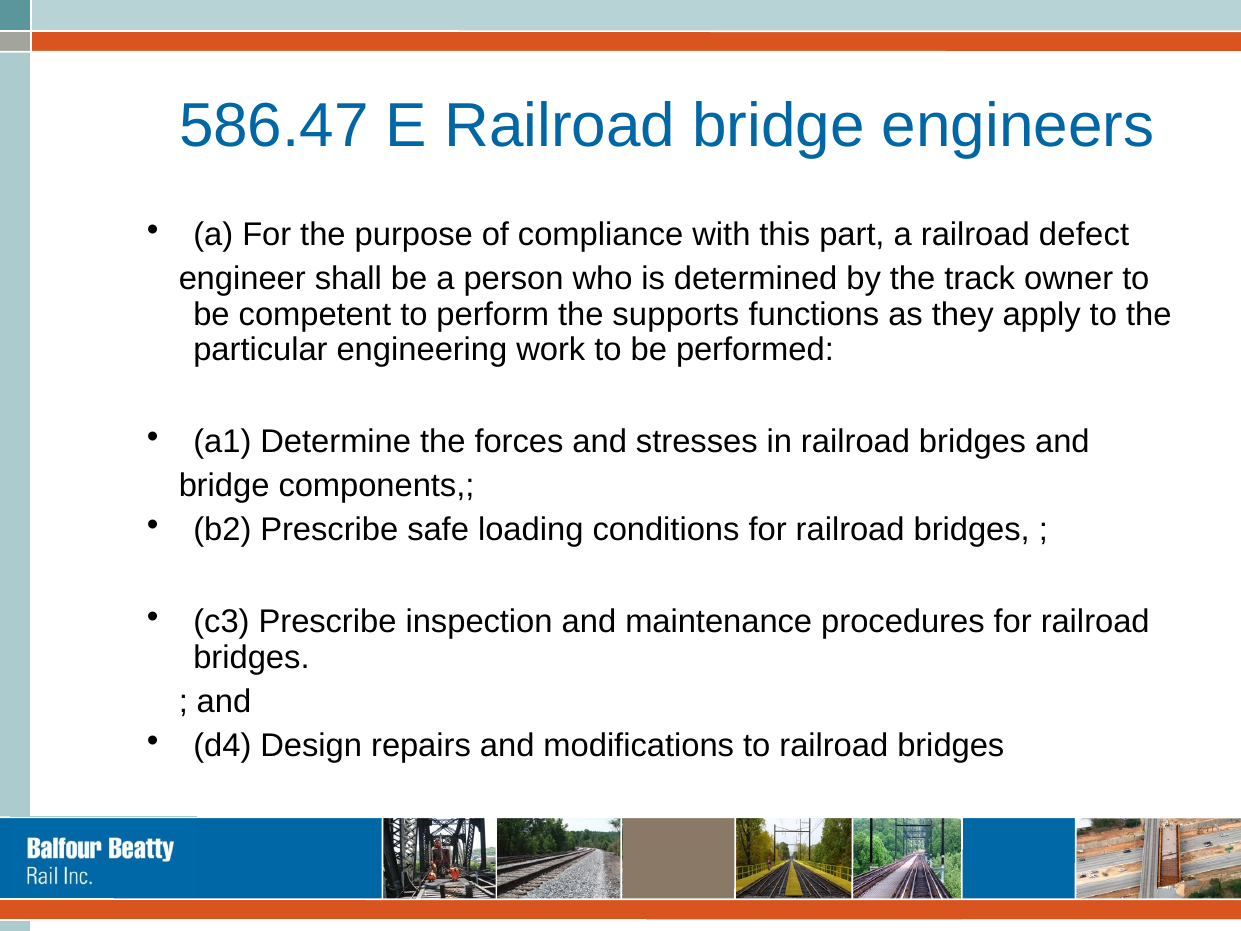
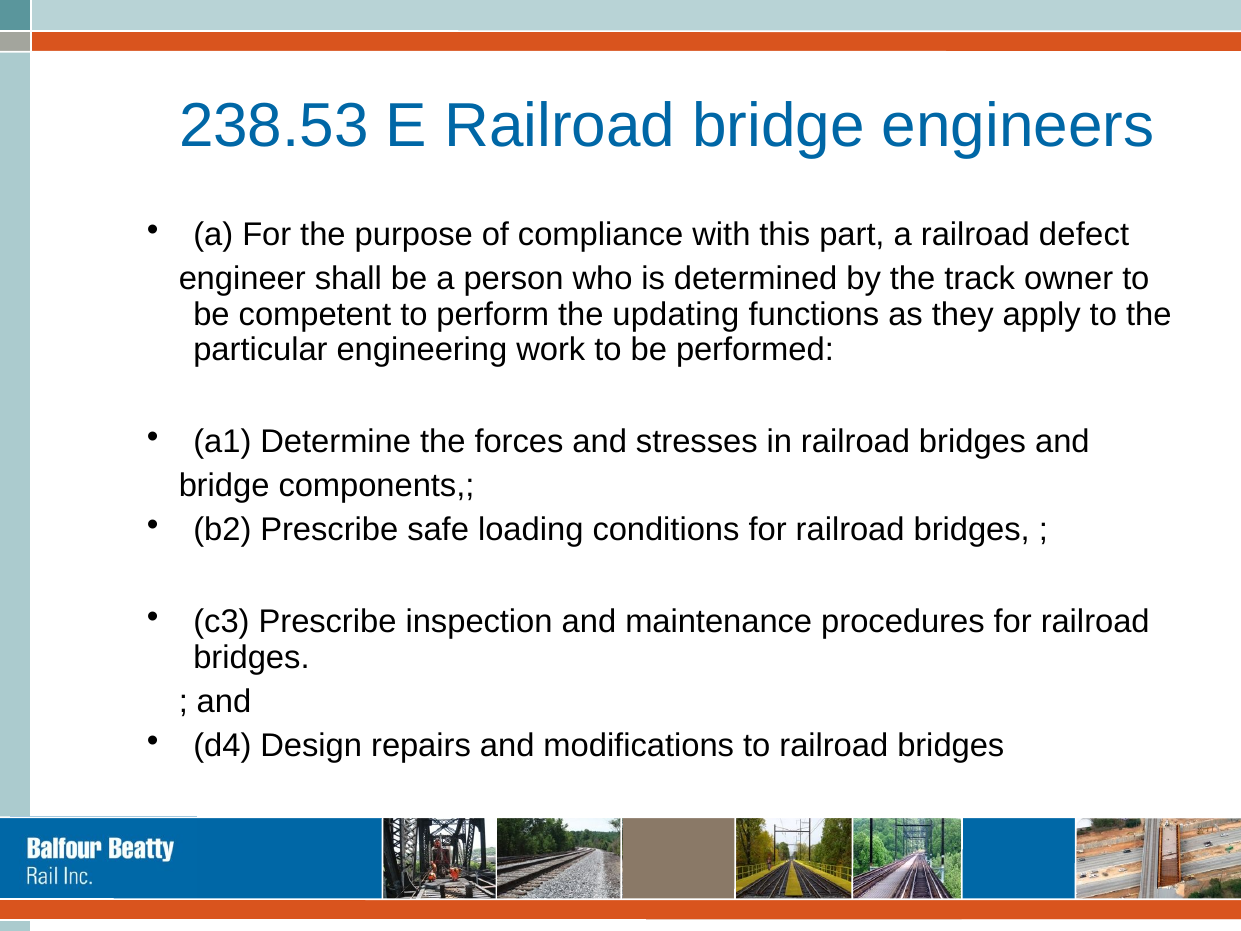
586.47: 586.47 -> 238.53 (274, 126)
supports: supports -> updating (676, 314)
